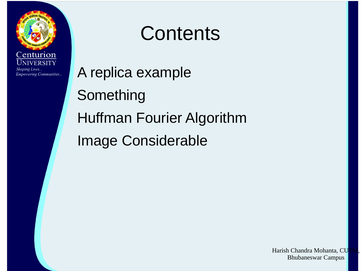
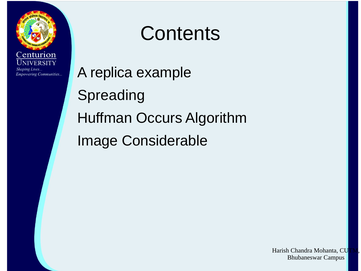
Something: Something -> Spreading (111, 95)
Fourier: Fourier -> Occurs (159, 118)
